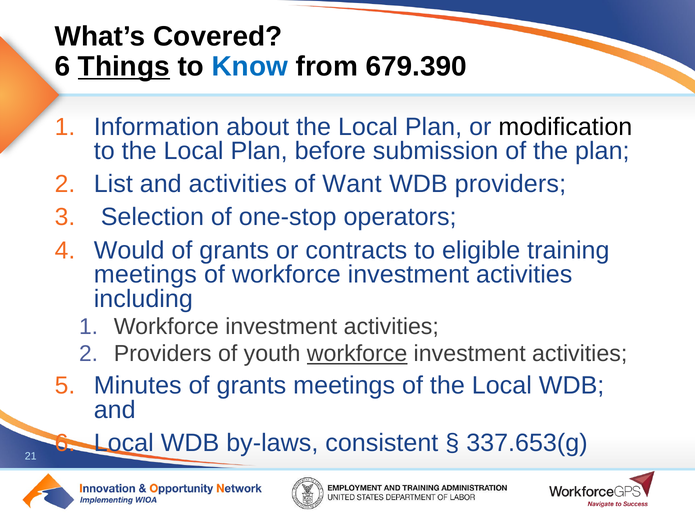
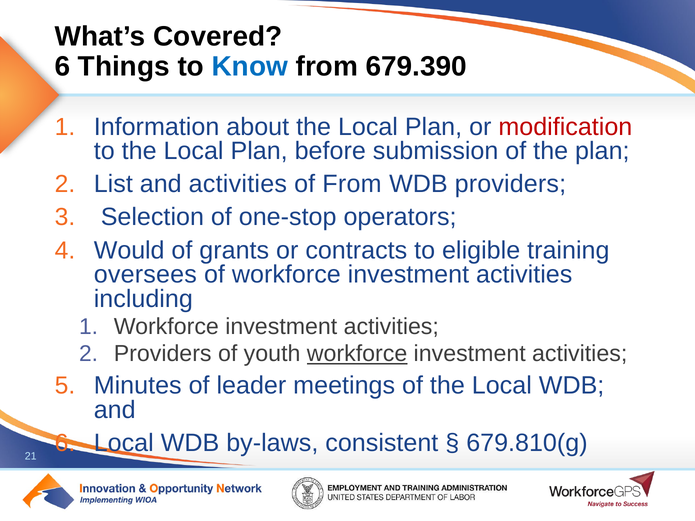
Things underline: present -> none (124, 67)
modification colour: black -> red (565, 127)
of Want: Want -> From (352, 184)
meetings: meetings -> oversees (145, 275)
Minutes of grants: grants -> leader (251, 386)
337.653(g: 337.653(g -> 679.810(g (527, 443)
